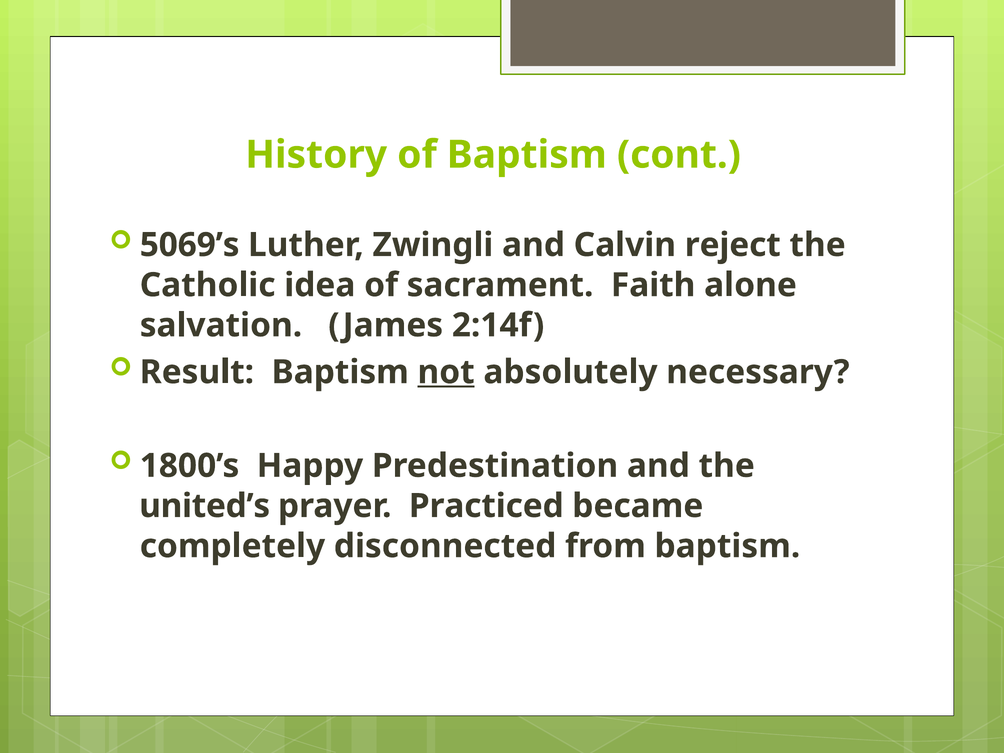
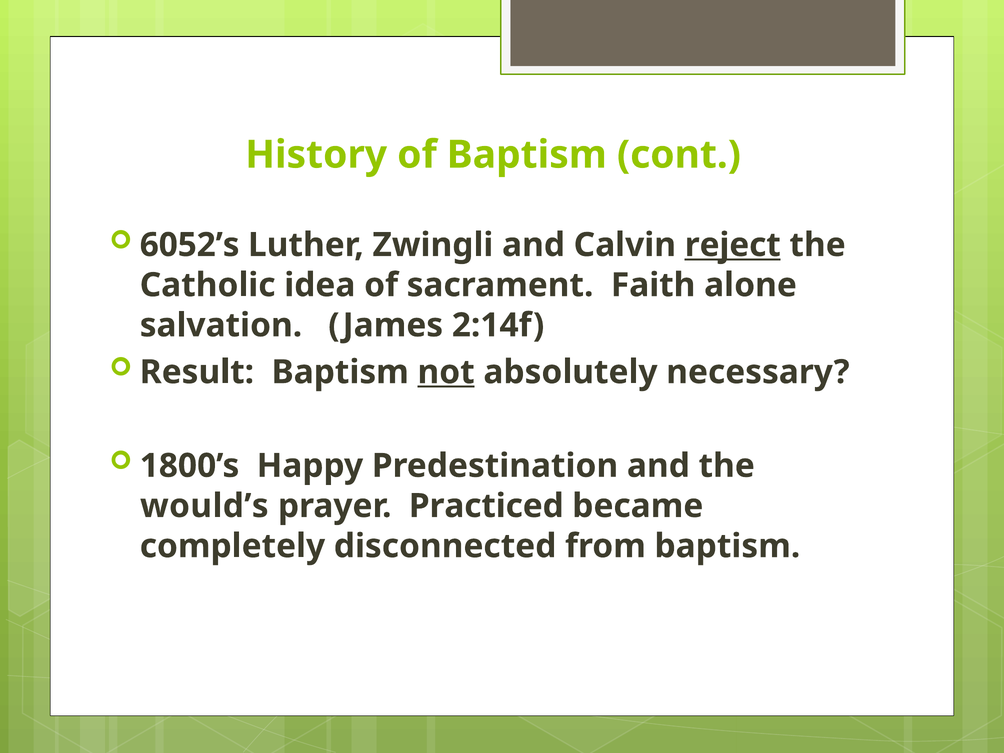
5069’s: 5069’s -> 6052’s (190, 245)
reject underline: none -> present (733, 245)
united’s: united’s -> would’s (204, 506)
